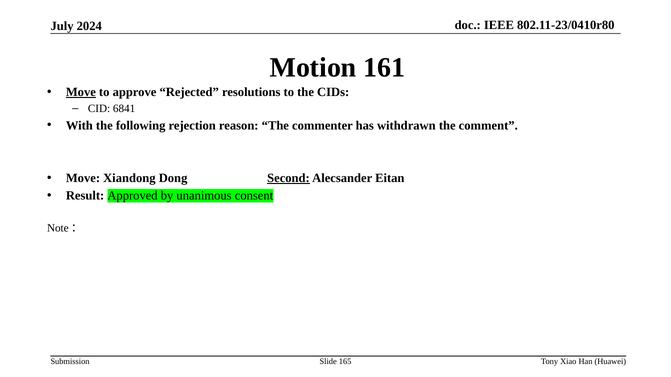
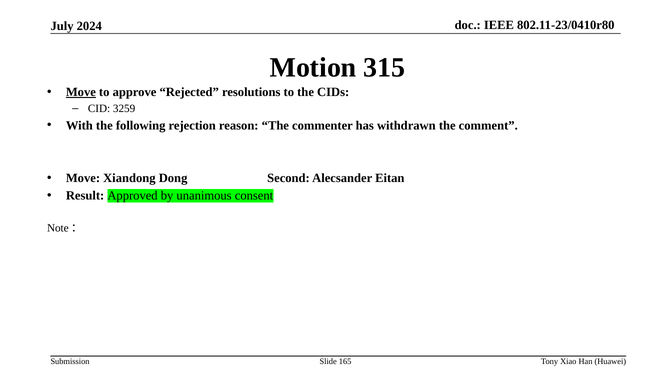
161: 161 -> 315 (384, 67)
6841: 6841 -> 3259 (124, 109)
Second underline: present -> none (288, 178)
